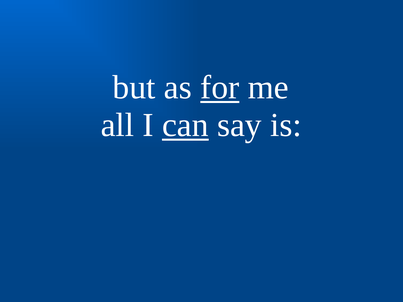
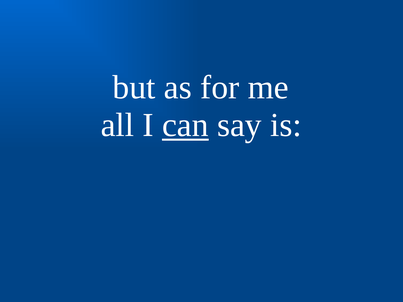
for underline: present -> none (220, 88)
